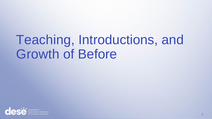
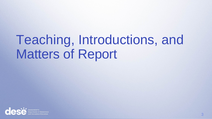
Growth: Growth -> Matters (38, 54)
Before: Before -> Report (98, 54)
